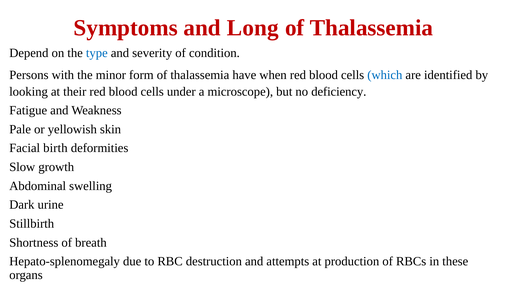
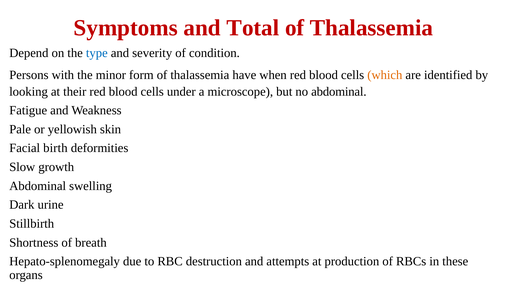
Long: Long -> Total (253, 28)
which colour: blue -> orange (385, 75)
no deficiency: deficiency -> abdominal (339, 92)
